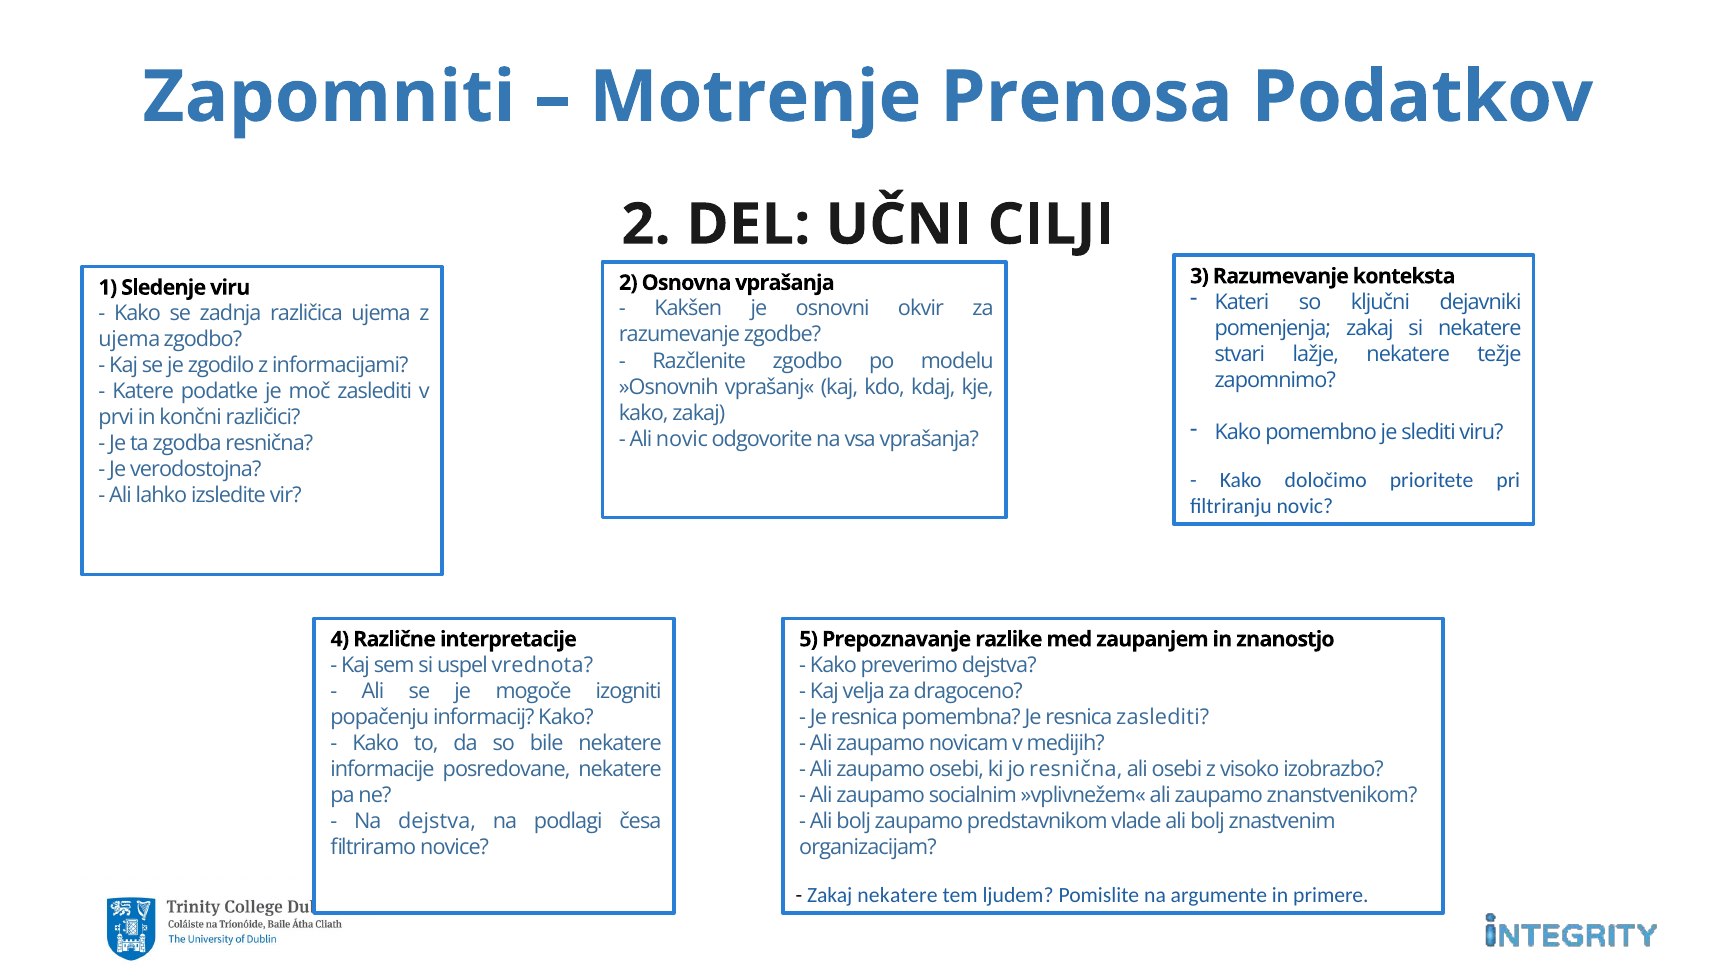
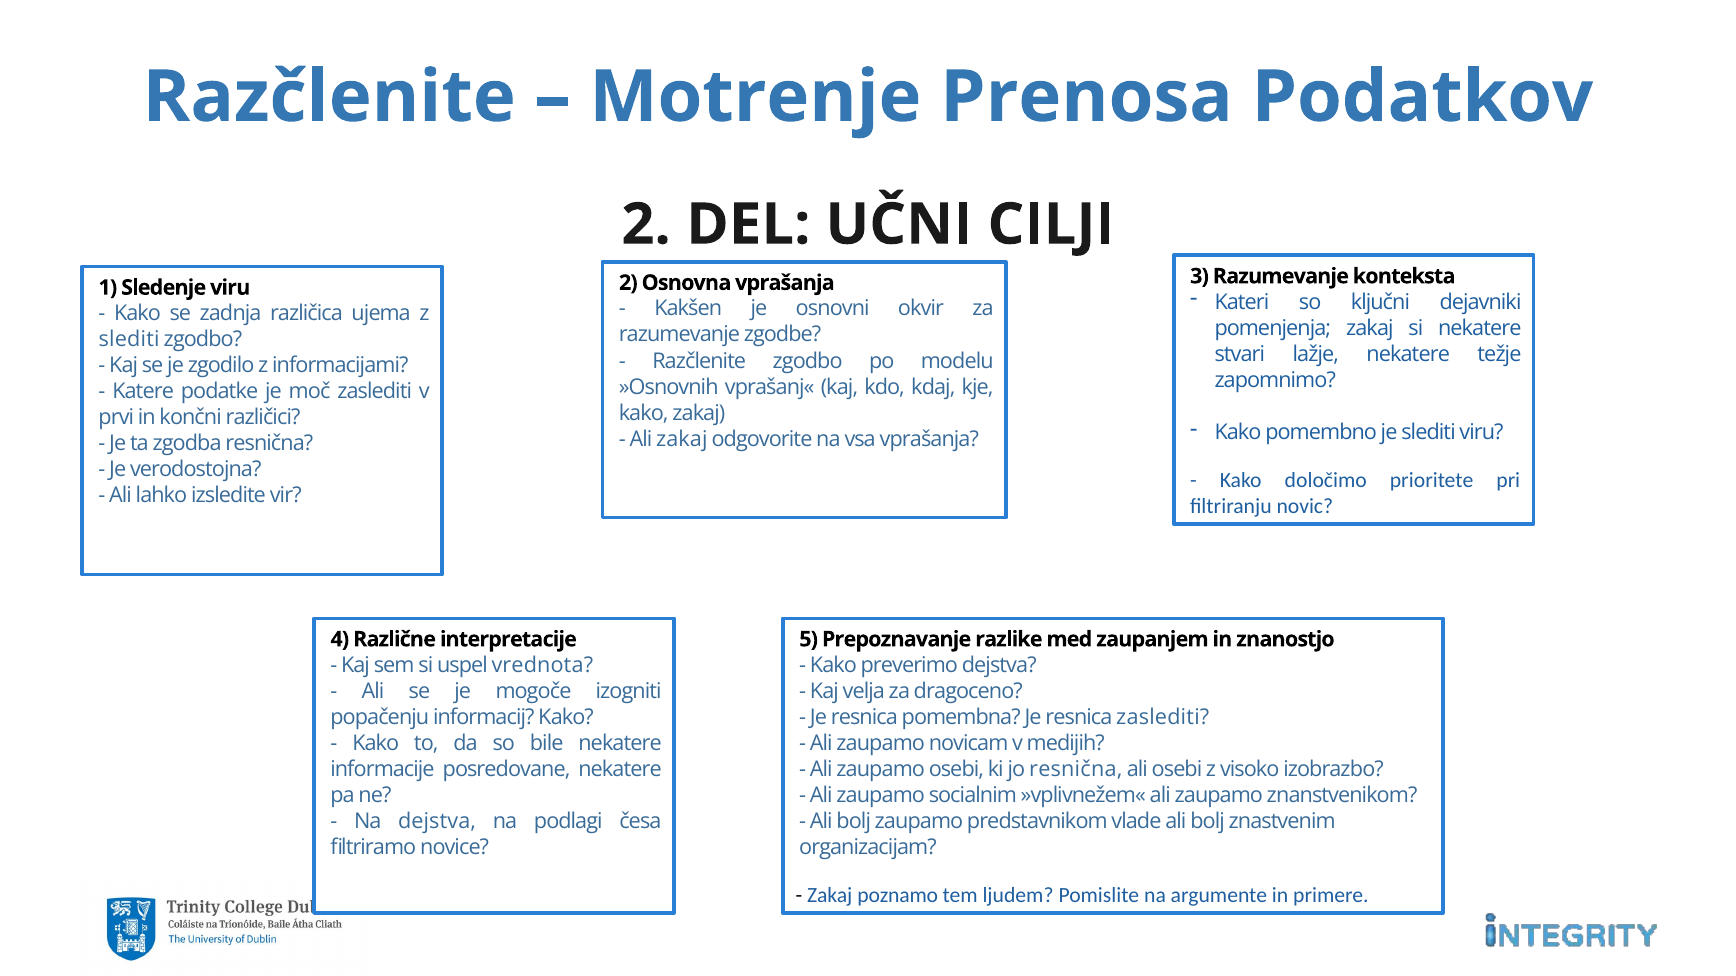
Zapomniti: Zapomniti -> Razčlenite (329, 97)
ujema: ujema -> slediti (129, 340)
Ali novic: novic -> zakaj (682, 439)
Zakaj nekatere: nekatere -> poznamo (898, 896)
